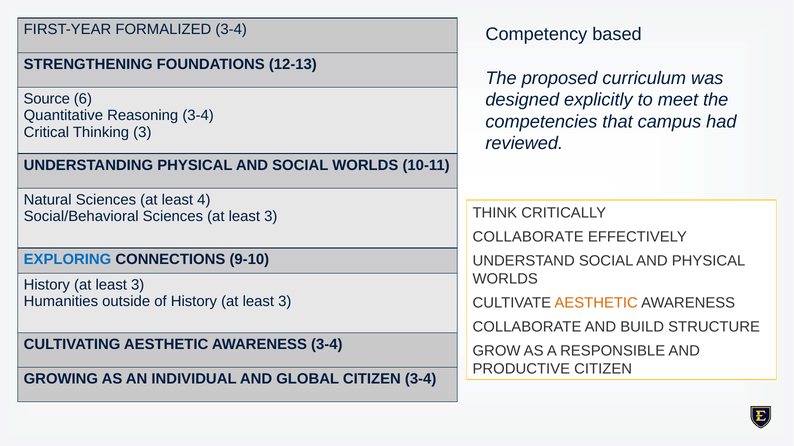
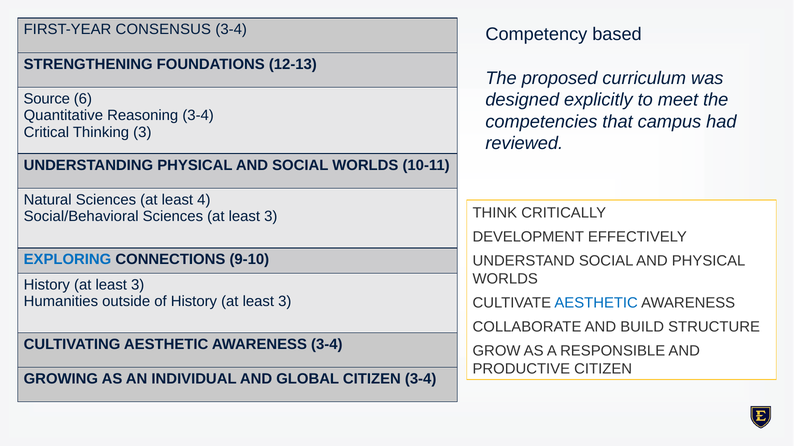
FORMALIZED: FORMALIZED -> CONSENSUS (163, 30)
COLLABORATE: COLLABORATE -> DEVELOPMENT (528, 237)
AESTHETIC colour: orange -> blue (596, 303)
